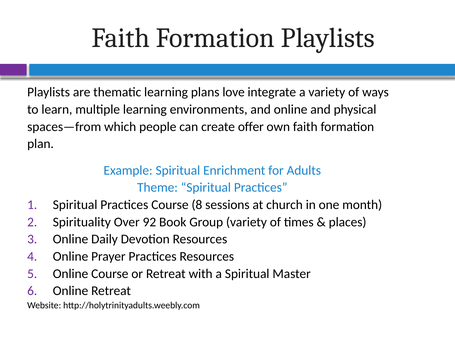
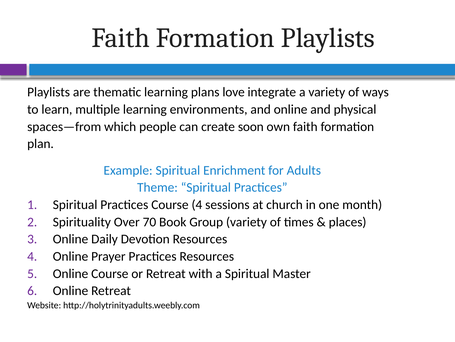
offer: offer -> soon (251, 126)
Course 8: 8 -> 4 (197, 204)
92: 92 -> 70 (149, 222)
